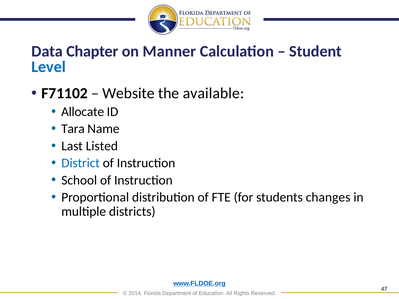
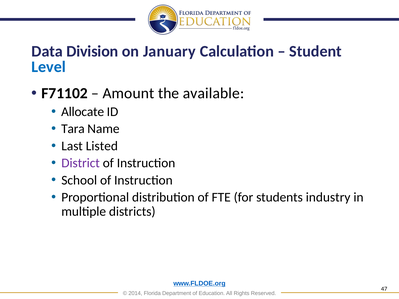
Chapter: Chapter -> Division (92, 51)
Manner: Manner -> January (169, 51)
Website: Website -> Amount (128, 93)
District colour: blue -> purple (81, 163)
changes: changes -> industry (328, 197)
